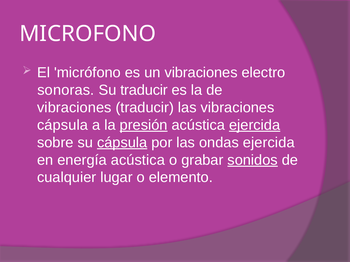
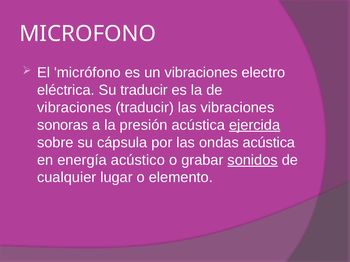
sonoras: sonoras -> eléctrica (66, 90)
cápsula: cápsula -> sonoras (63, 125)
presión underline: present -> none (144, 125)
cápsula underline: present -> none (122, 143)
ondas ejercida: ejercida -> acústica (269, 143)
energía acústica: acústica -> acústico (138, 160)
